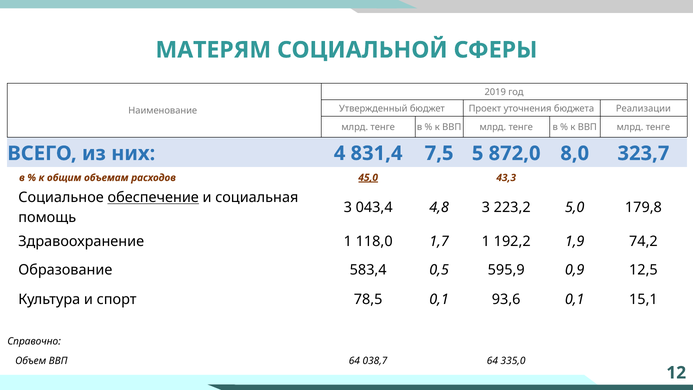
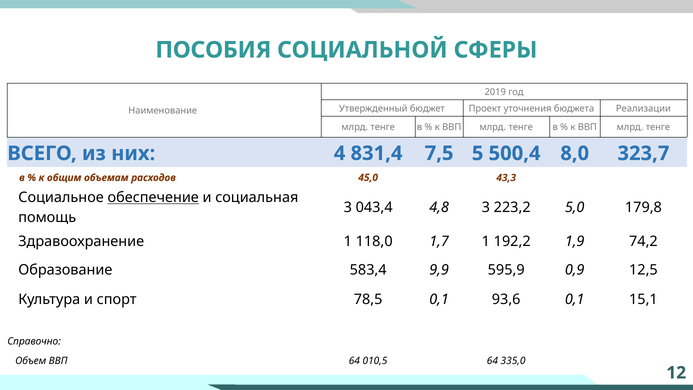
МАТЕРЯМ: МАТЕРЯМ -> ПОСОБИЯ (213, 50)
872,0: 872,0 -> 500,4 (515, 153)
45,0 underline: present -> none (368, 178)
0,5: 0,5 -> 9,9 (439, 270)
038,7: 038,7 -> 010,5 (375, 361)
